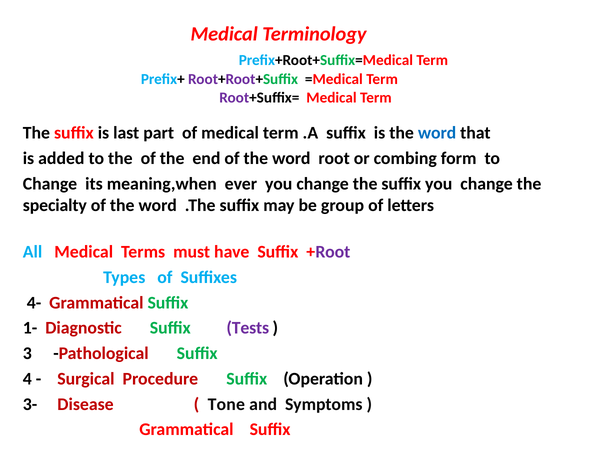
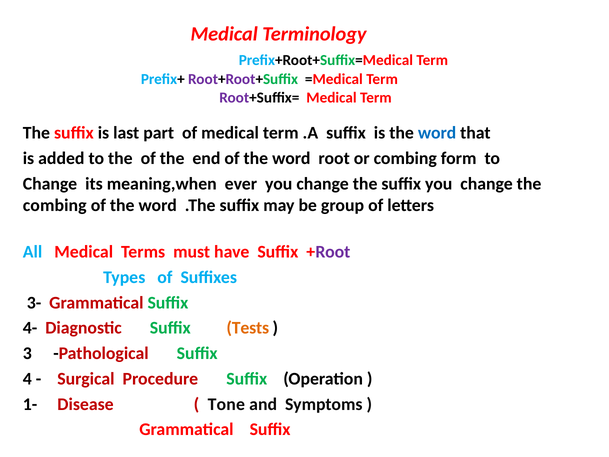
specialty: specialty -> combing (55, 205)
4-: 4- -> 3- (34, 302)
1-: 1- -> 4- (30, 328)
Tests colour: purple -> orange (248, 328)
3-: 3- -> 1- (30, 404)
